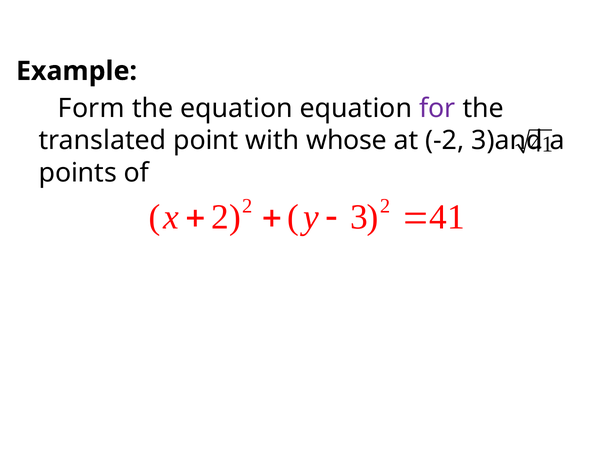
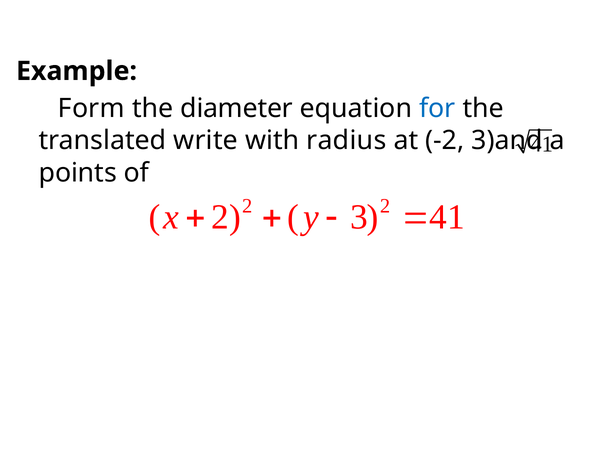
the equation: equation -> diameter (237, 109)
for colour: purple -> blue (437, 109)
point: point -> write (206, 141)
whose: whose -> radius (346, 141)
